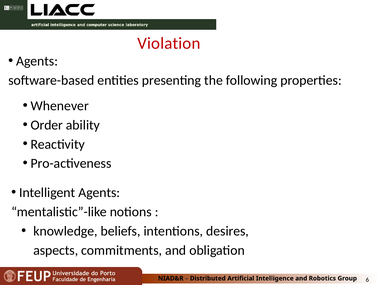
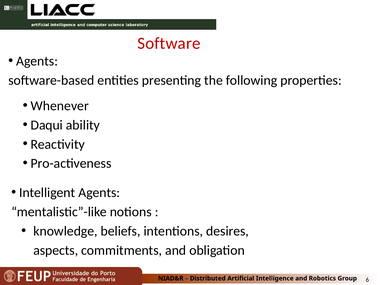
Violation: Violation -> Software (169, 43)
Order: Order -> Daqui (47, 125)
